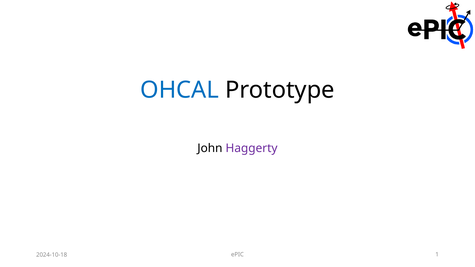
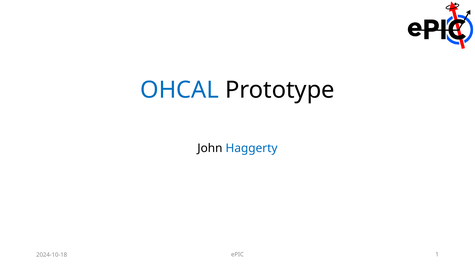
Haggerty colour: purple -> blue (252, 148)
